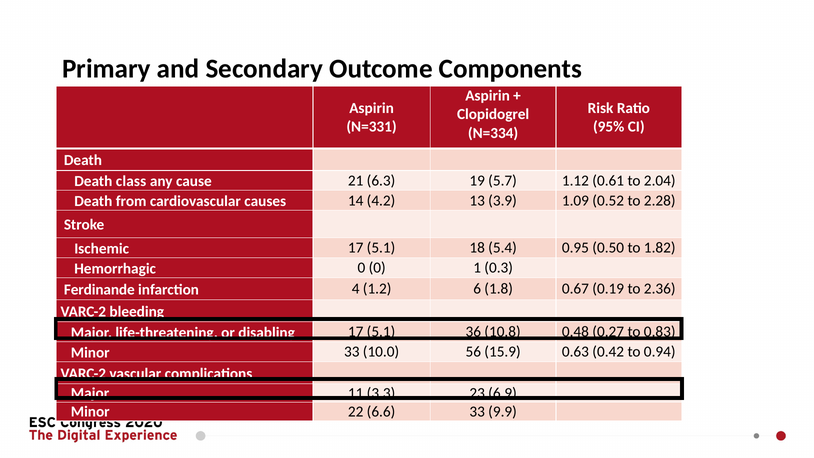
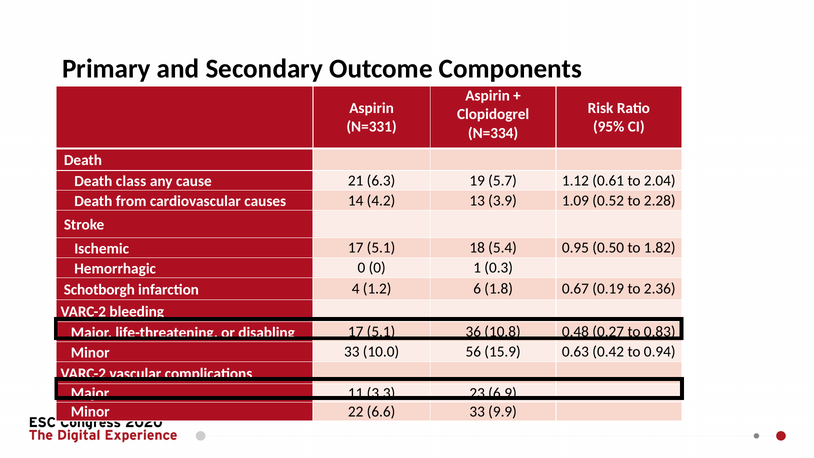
Ferdinande: Ferdinande -> Schotborgh (99, 289)
